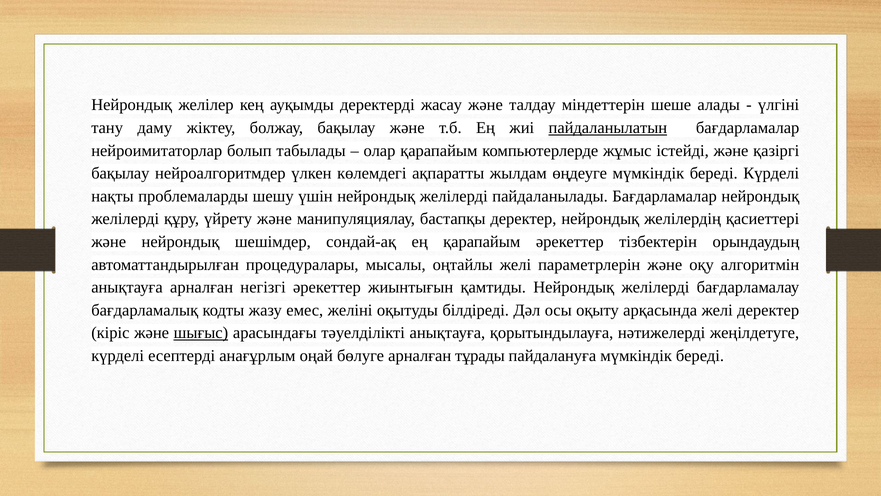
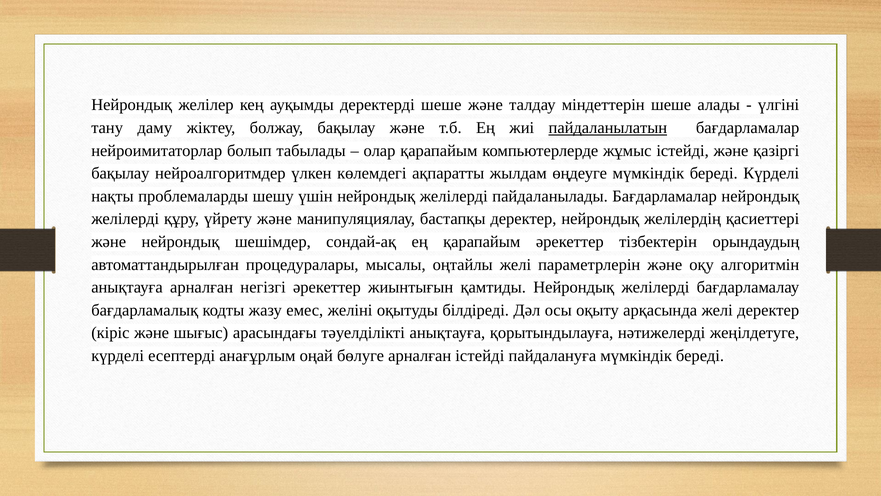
деректерді жасау: жасау -> шеше (441, 105)
шығыс underline: present -> none (201, 333)
арналған тұрады: тұрады -> істейді (480, 356)
